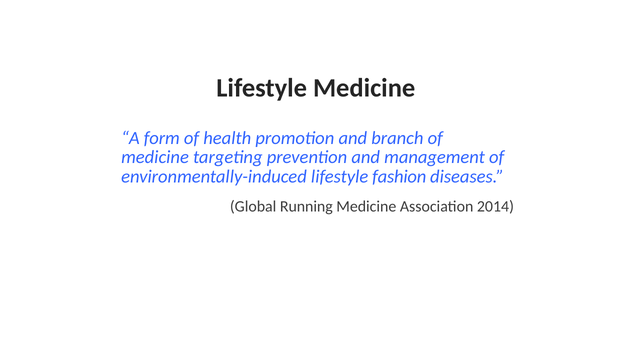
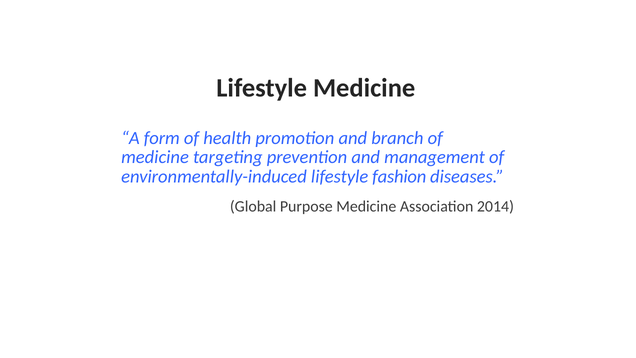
Running: Running -> Purpose (306, 206)
